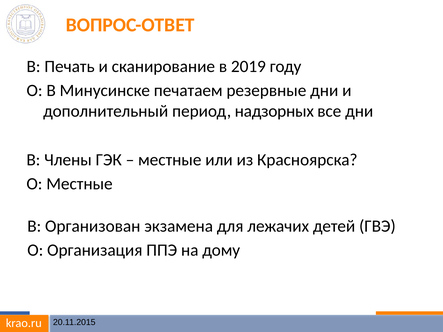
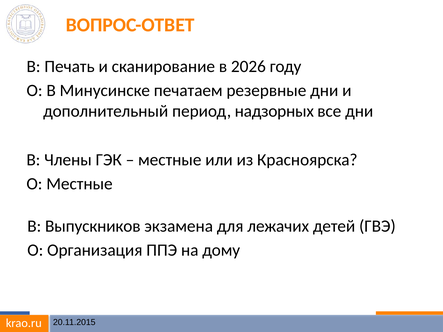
2019: 2019 -> 2026 (248, 66)
Организован: Организован -> Выпускников (93, 226)
